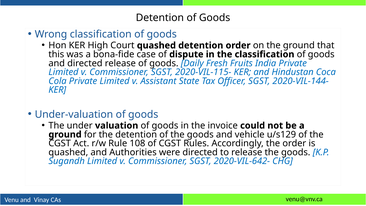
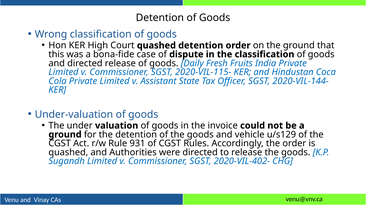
108: 108 -> 931 (137, 143)
2020-VIL-642-: 2020-VIL-642- -> 2020-VIL-402- (242, 161)
